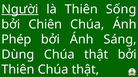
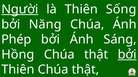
Chiên: Chiên -> Năng (45, 25)
Dùng: Dùng -> Hồng (18, 55)
bởi underline: none -> present (127, 55)
